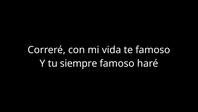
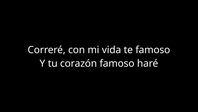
siempre: siempre -> corazón (79, 63)
